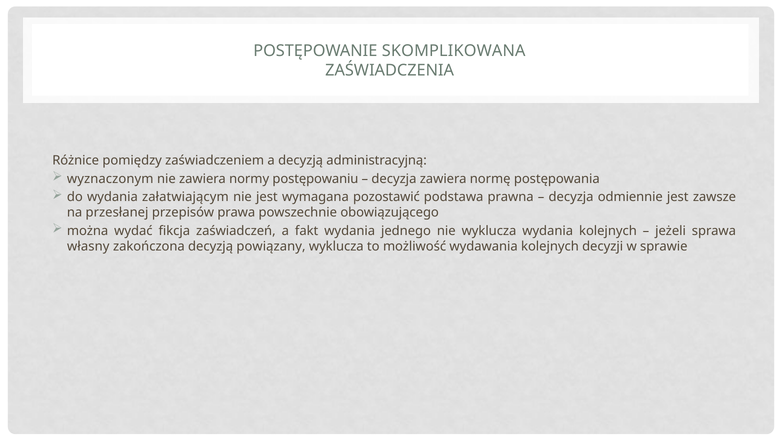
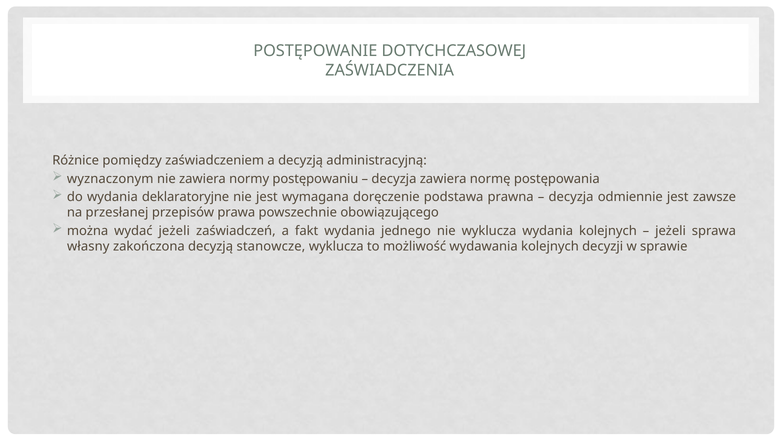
SKOMPLIKOWANA: SKOMPLIKOWANA -> DOTYCHCZASOWEJ (454, 51)
załatwiającym: załatwiającym -> deklaratoryjne (186, 197)
pozostawić: pozostawić -> doręczenie (386, 197)
wydać fikcja: fikcja -> jeżeli (174, 231)
powiązany: powiązany -> stanowcze (271, 246)
